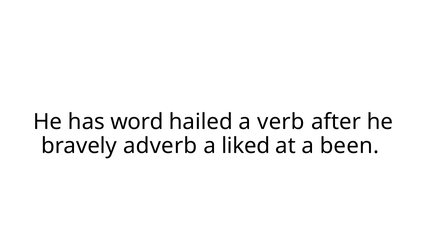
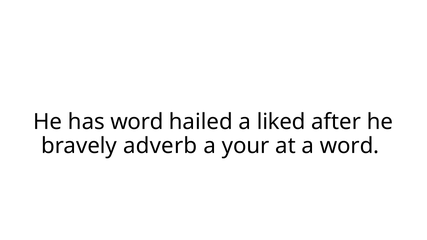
verb: verb -> liked (281, 122)
liked: liked -> your (246, 146)
a been: been -> word (350, 146)
